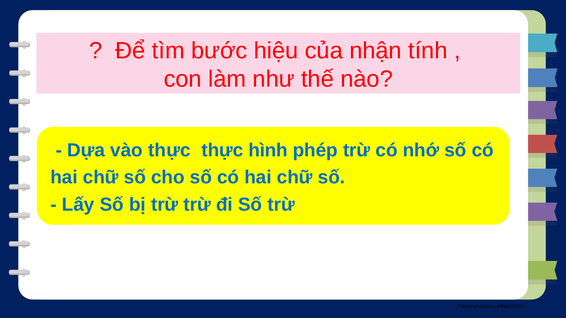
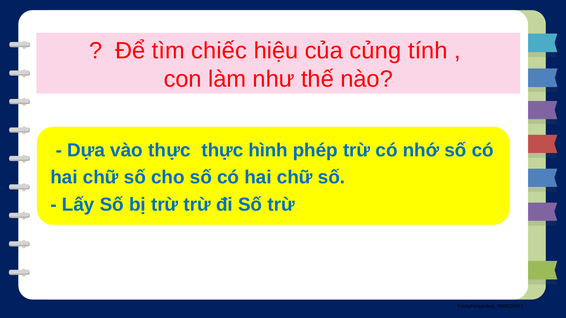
bước: bước -> chiếc (219, 51)
nhận: nhận -> củng (375, 51)
